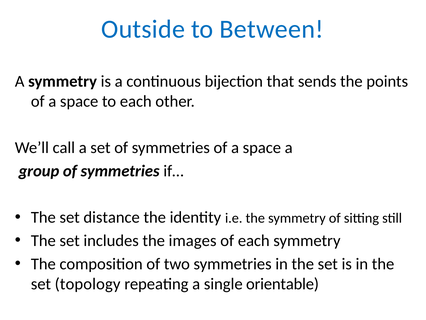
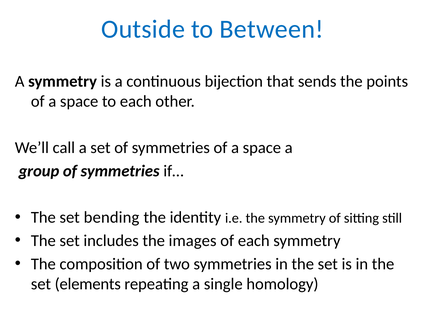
distance: distance -> bending (112, 217)
topology: topology -> elements (88, 283)
orientable: orientable -> homology (282, 283)
